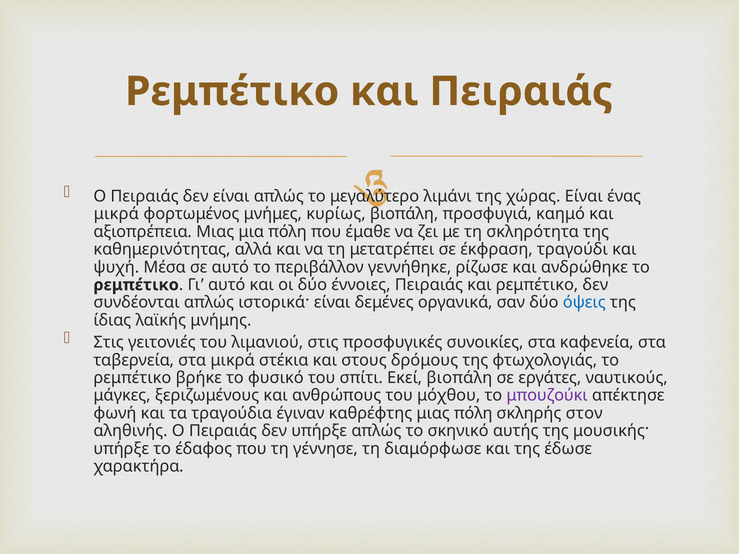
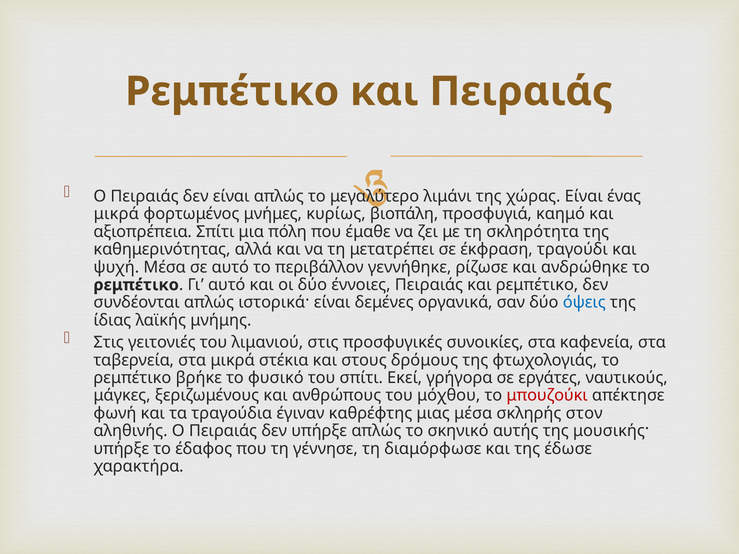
αξιοπρέπεια Μιας: Μιας -> Σπίτι (215, 232)
Εκεί βιοπάλη: βιοπάλη -> γρήγορα (459, 378)
μπουζούκι colour: purple -> red (547, 396)
μιας πόλη: πόλη -> μέσα (473, 413)
